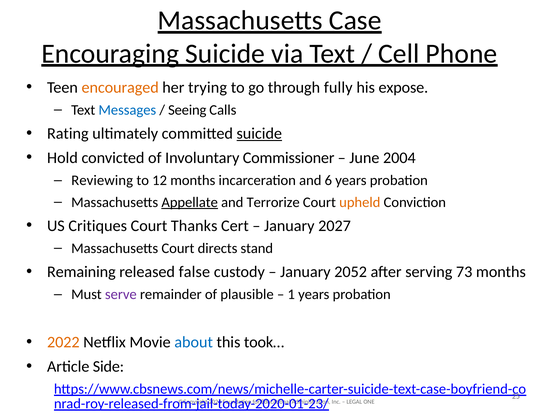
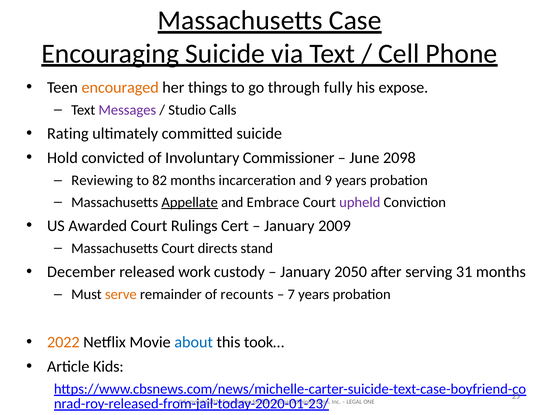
trying: trying -> things (208, 87)
Messages colour: blue -> purple (127, 110)
Seeing: Seeing -> Studio (187, 110)
suicide underline: present -> none (259, 133)
2004: 2004 -> 2098 (399, 158)
12: 12 -> 82 (160, 180)
6: 6 -> 9 (328, 180)
Terrorize: Terrorize -> Embrace (273, 202)
upheld colour: orange -> purple (360, 202)
Critiques: Critiques -> Awarded (98, 226)
Thanks: Thanks -> Rulings (194, 226)
2027: 2027 -> 2009 (335, 226)
Remaining: Remaining -> December (81, 272)
false: false -> work (195, 272)
2052: 2052 -> 2050 (351, 272)
73: 73 -> 31 (464, 272)
serve colour: purple -> orange (121, 294)
plausible: plausible -> recounts (247, 294)
1: 1 -> 7 (291, 294)
Side: Side -> Kids (108, 366)
